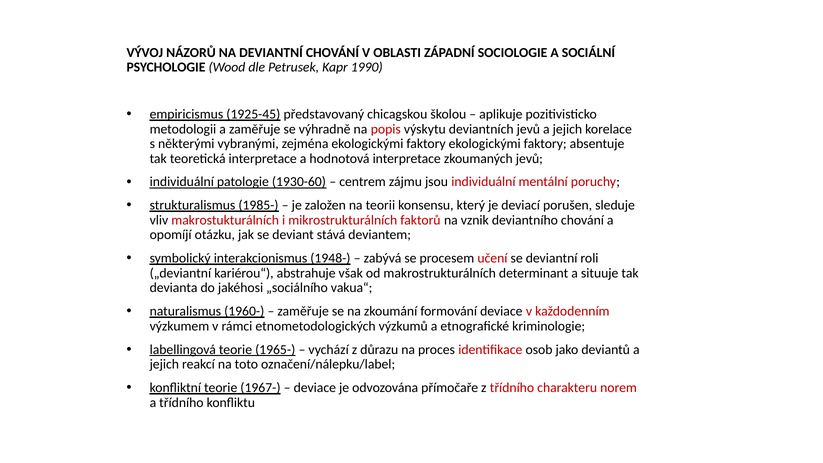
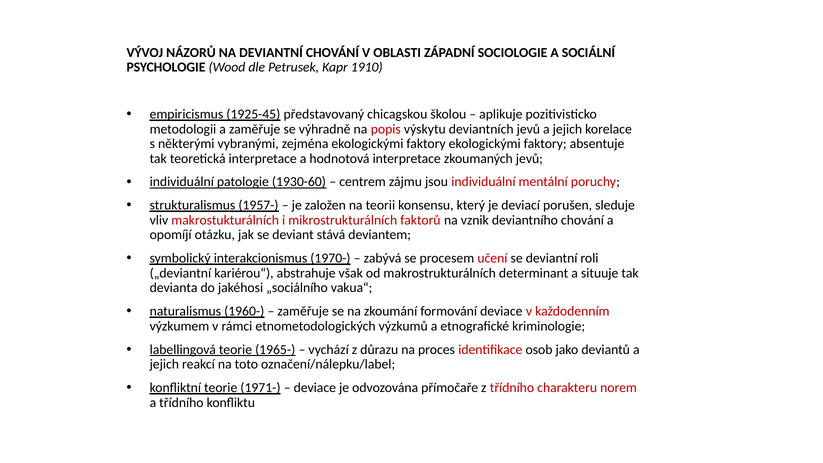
1990: 1990 -> 1910 (367, 67)
1985-: 1985- -> 1957- (258, 205)
1948-: 1948- -> 1970- (330, 258)
1967-: 1967- -> 1971- (260, 388)
